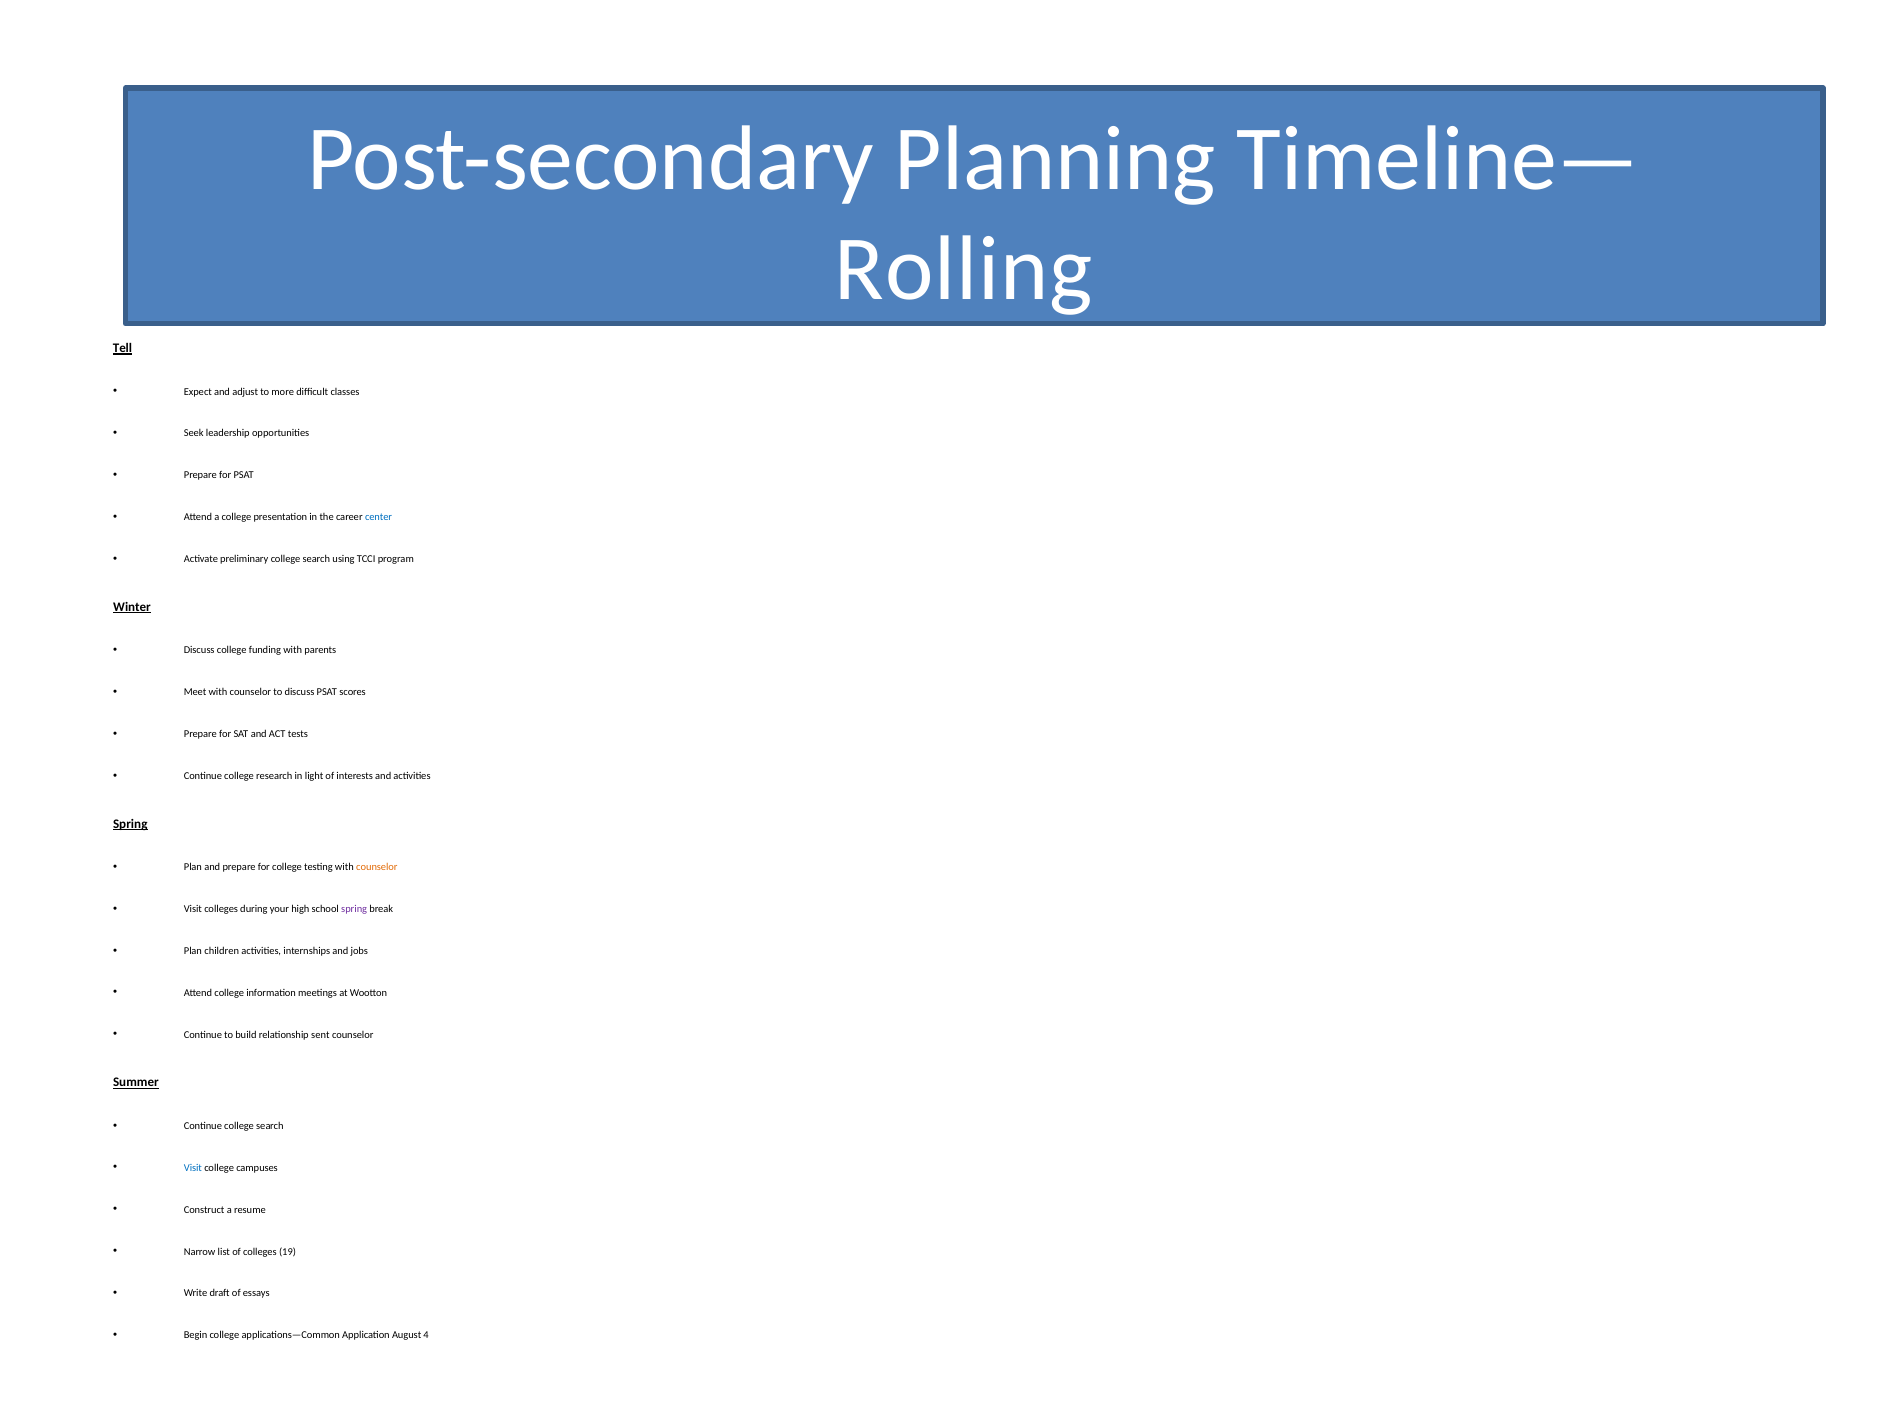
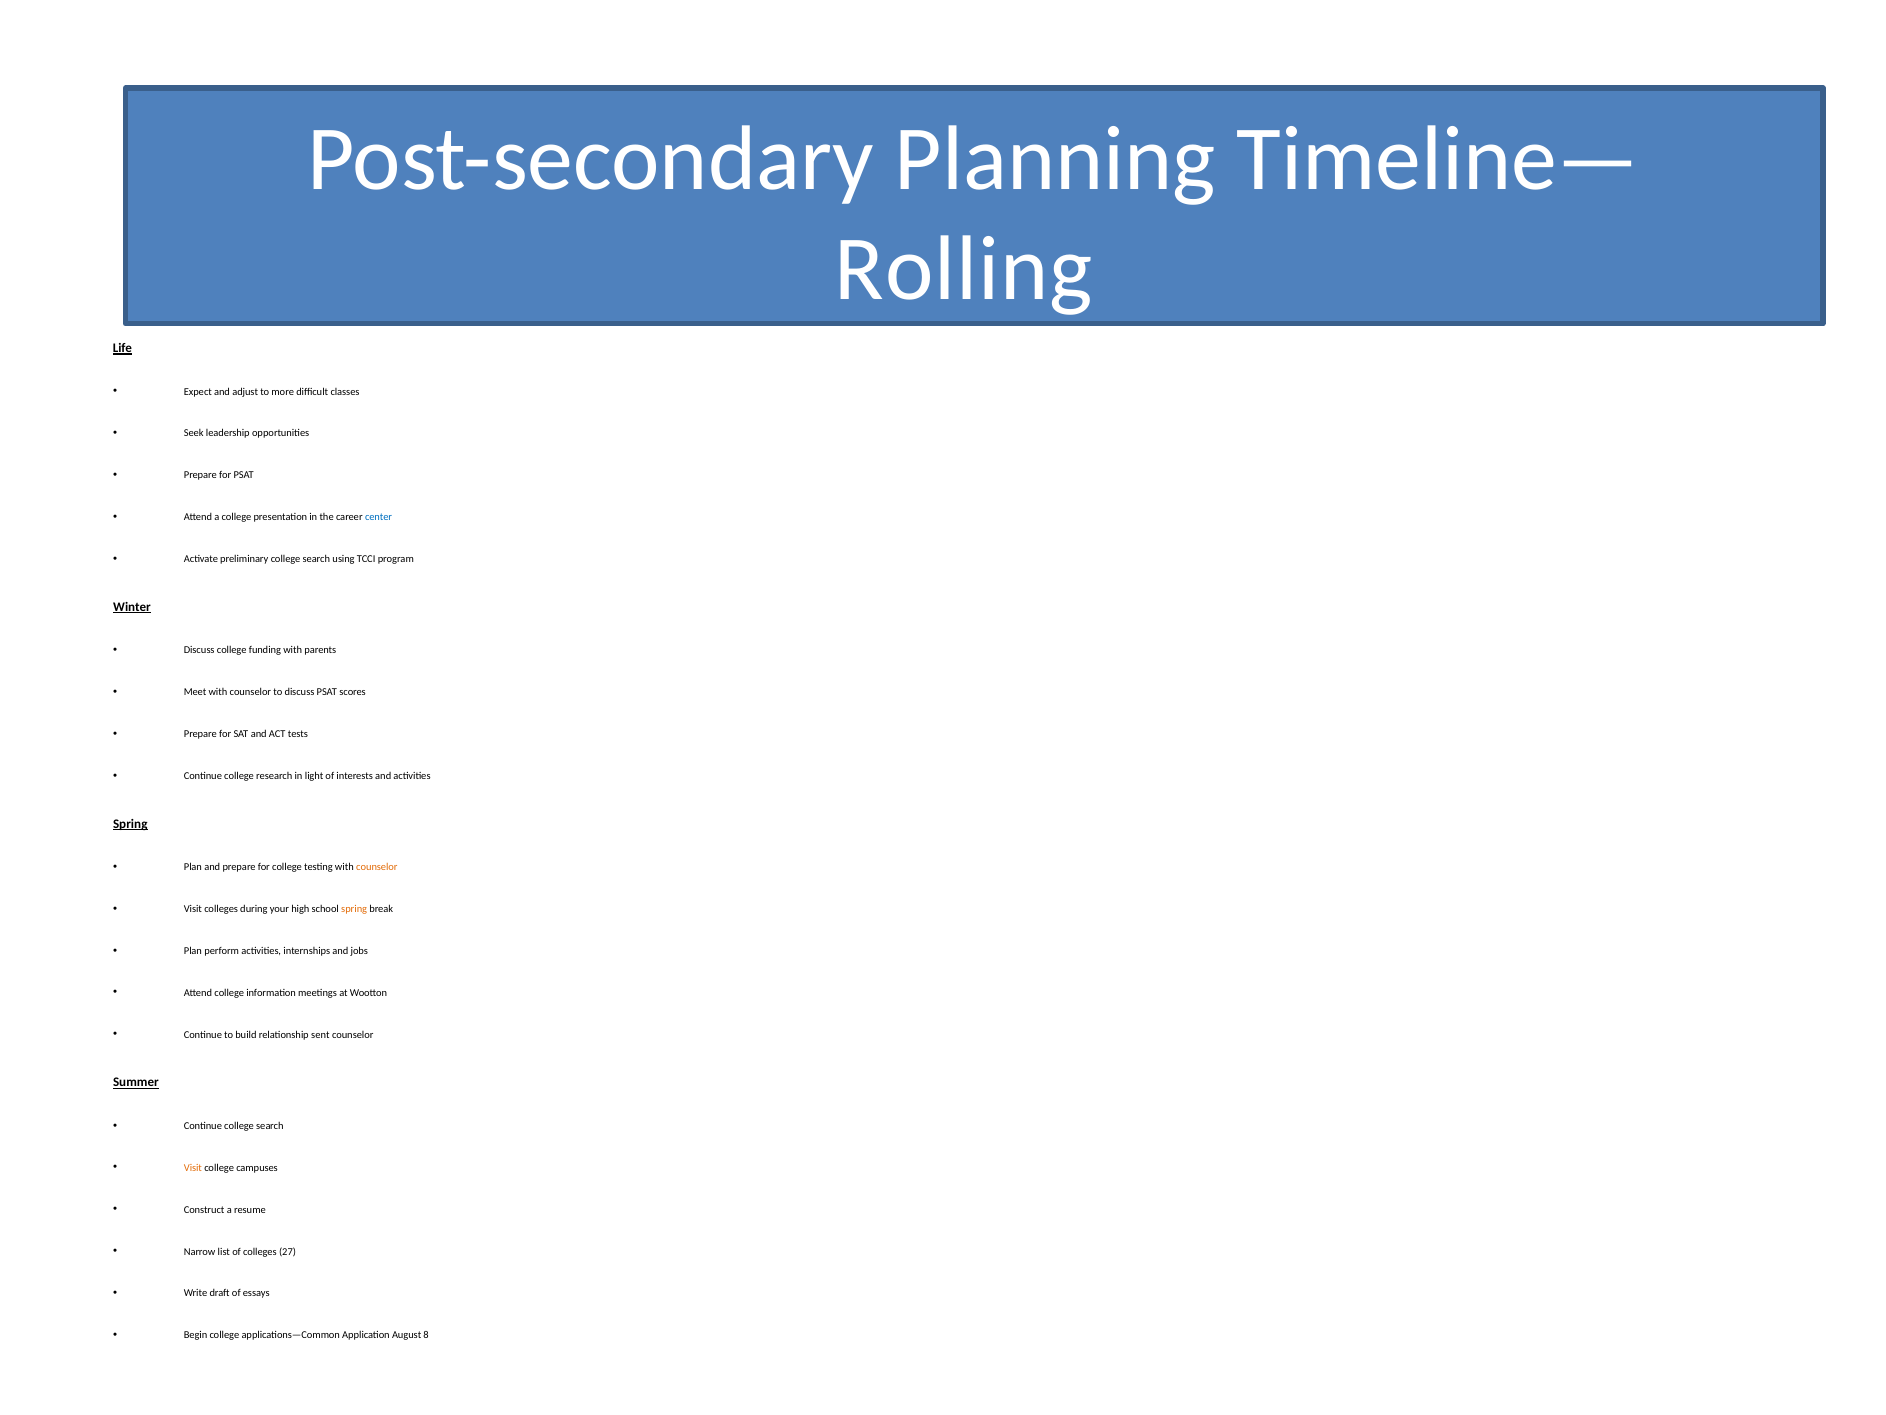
Tell: Tell -> Life (122, 348)
spring colour: purple -> orange (354, 909)
children: children -> perform (222, 951)
Visit colour: blue -> orange (193, 1167)
19: 19 -> 27 (288, 1251)
4: 4 -> 8 (426, 1335)
